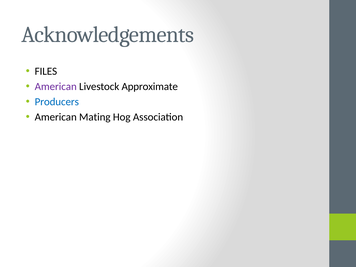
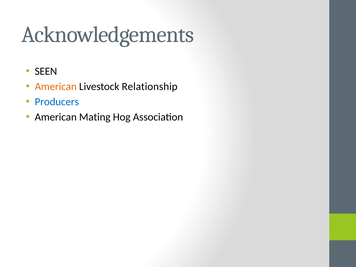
FILES: FILES -> SEEN (46, 71)
American colour: purple -> orange (56, 87)
Approximate: Approximate -> Relationship (150, 87)
